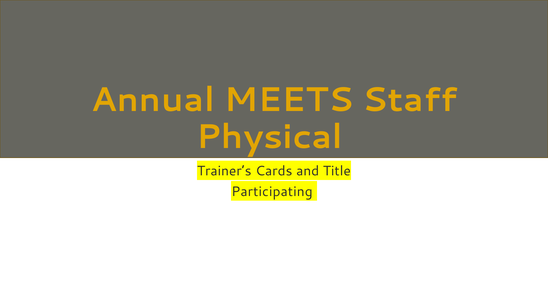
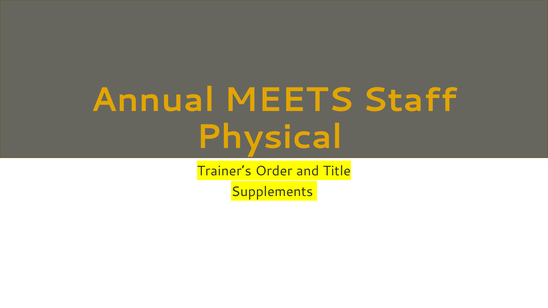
Cards: Cards -> Order (274, 171)
Participating: Participating -> Supplements (272, 192)
